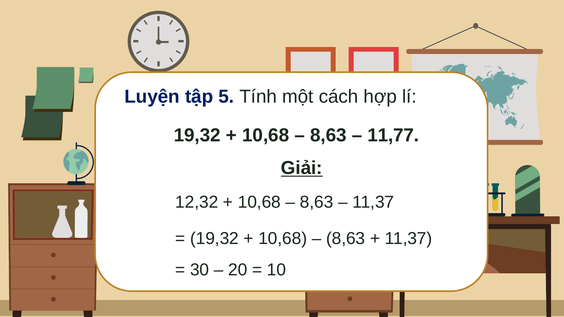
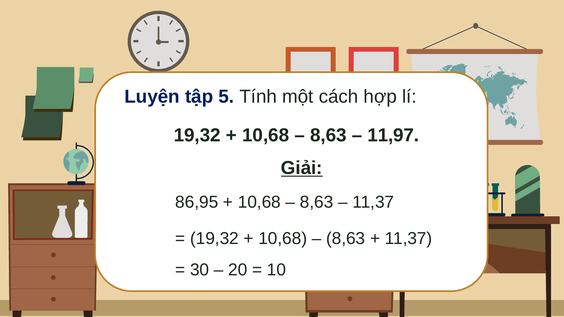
11,77: 11,77 -> 11,97 (393, 135)
12,32: 12,32 -> 86,95 (197, 202)
